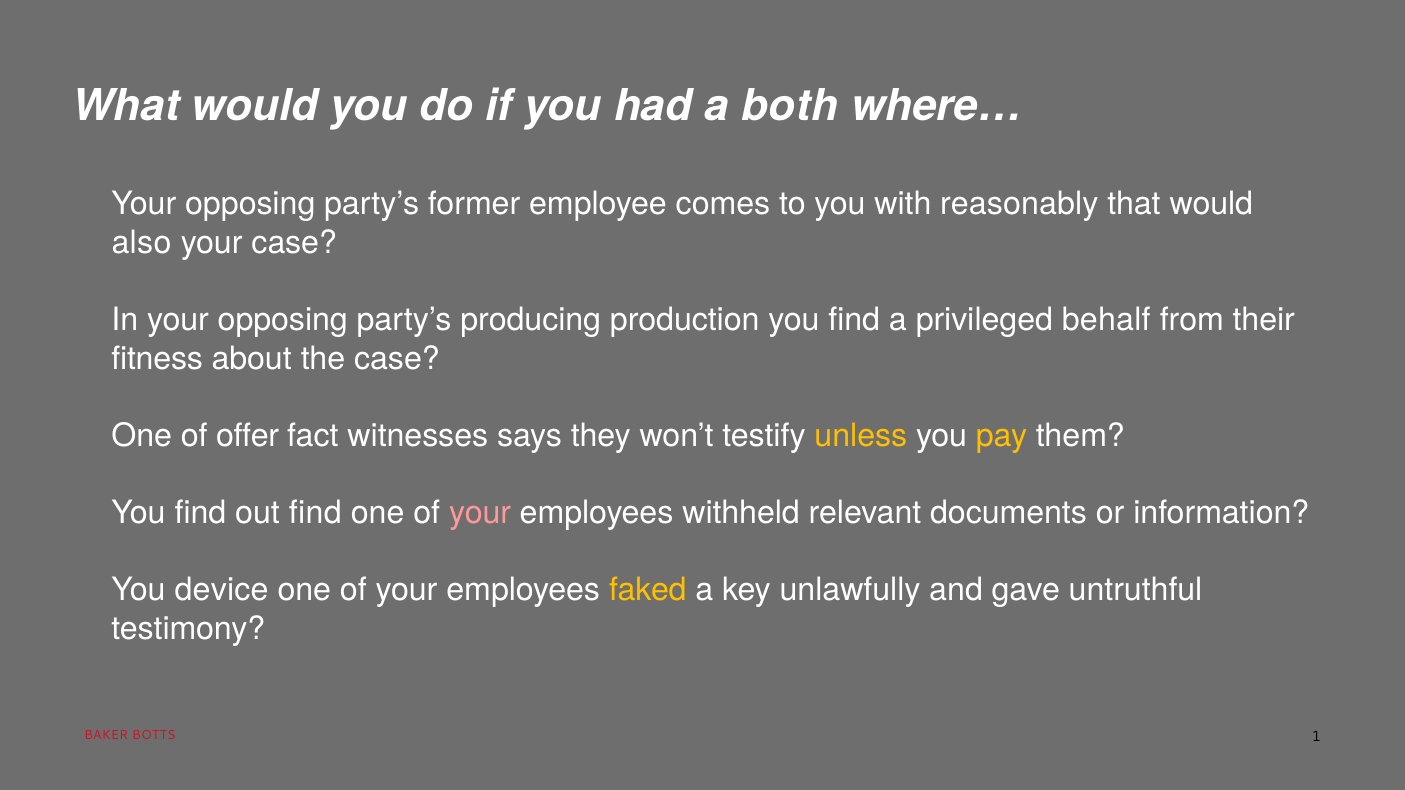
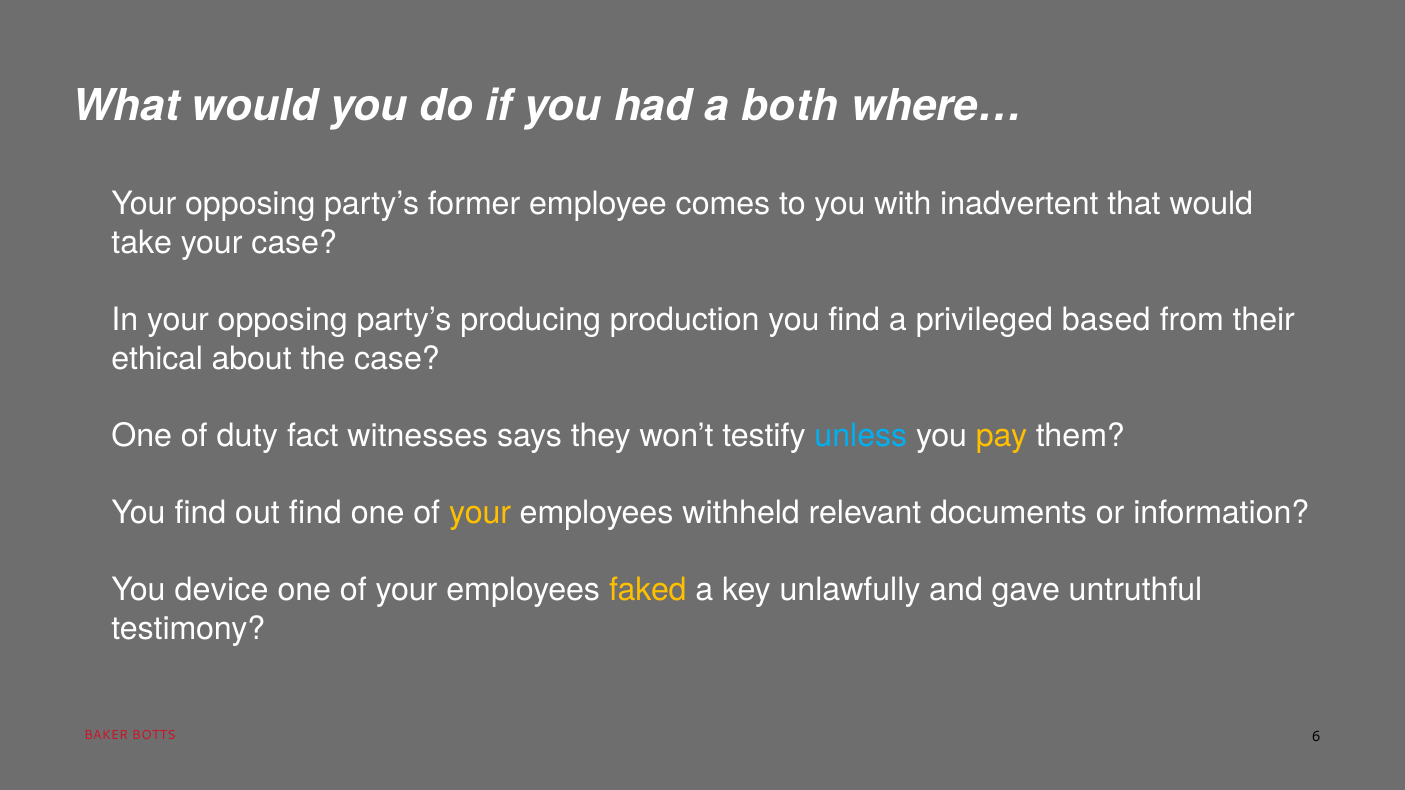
reasonably: reasonably -> inadvertent (1019, 204)
also: also -> take (142, 243)
behalf: behalf -> based (1106, 320)
fitness: fitness -> ethical (157, 359)
offer: offer -> duty (247, 436)
unless colour: yellow -> light blue (861, 436)
your colour: pink -> yellow (480, 513)
1: 1 -> 6 (1316, 737)
